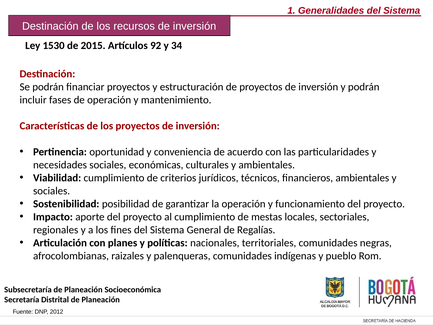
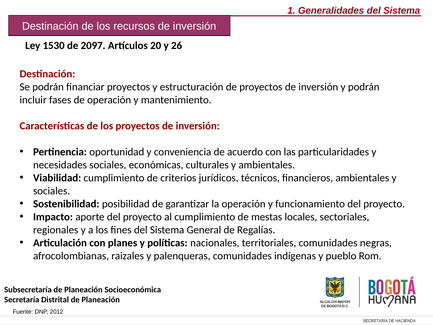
2015: 2015 -> 2097 (93, 46)
92: 92 -> 20 (156, 46)
34: 34 -> 26 (177, 46)
